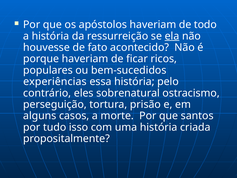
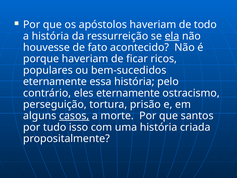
experiências: experiências -> eternamente (55, 82)
eles sobrenatural: sobrenatural -> eternamente (128, 93)
casos underline: none -> present (74, 116)
